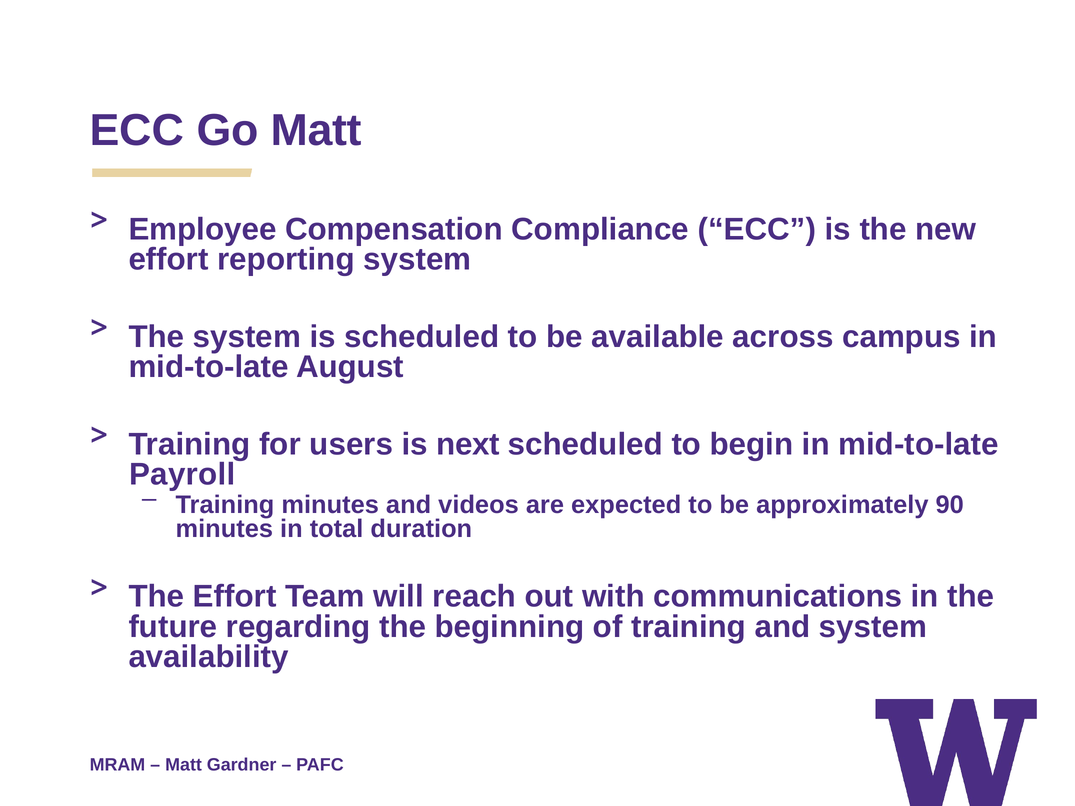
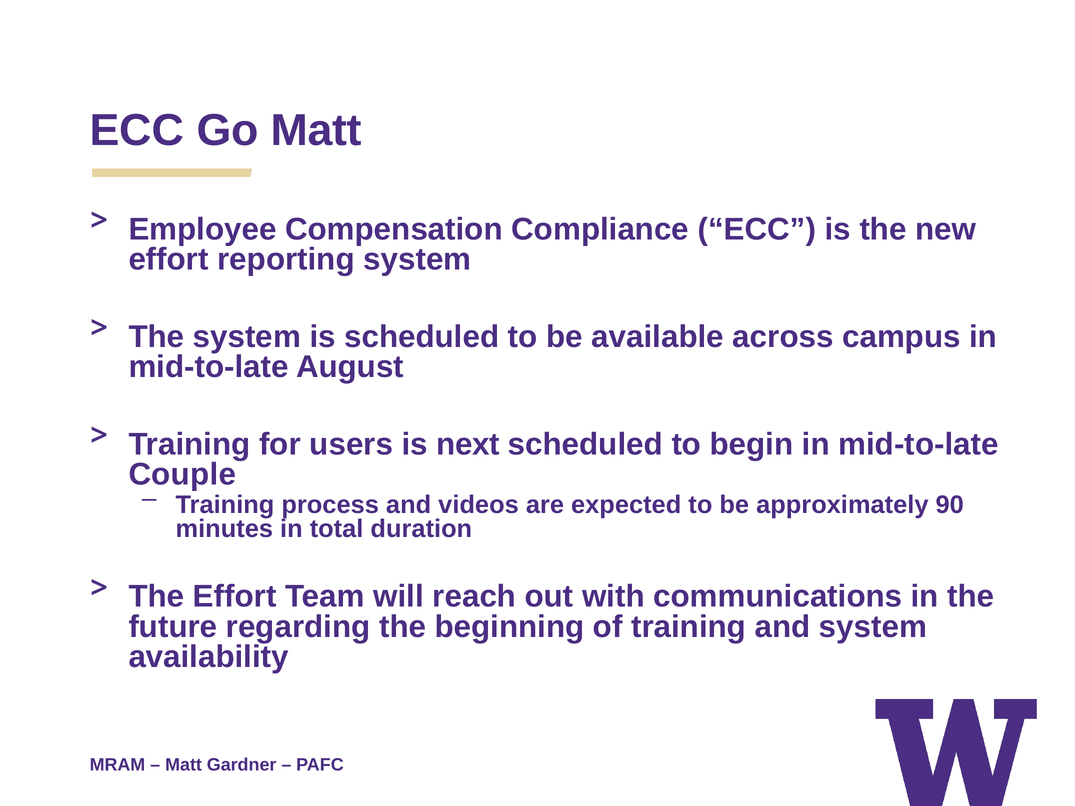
Payroll: Payroll -> Couple (182, 474)
Training minutes: minutes -> process (330, 505)
